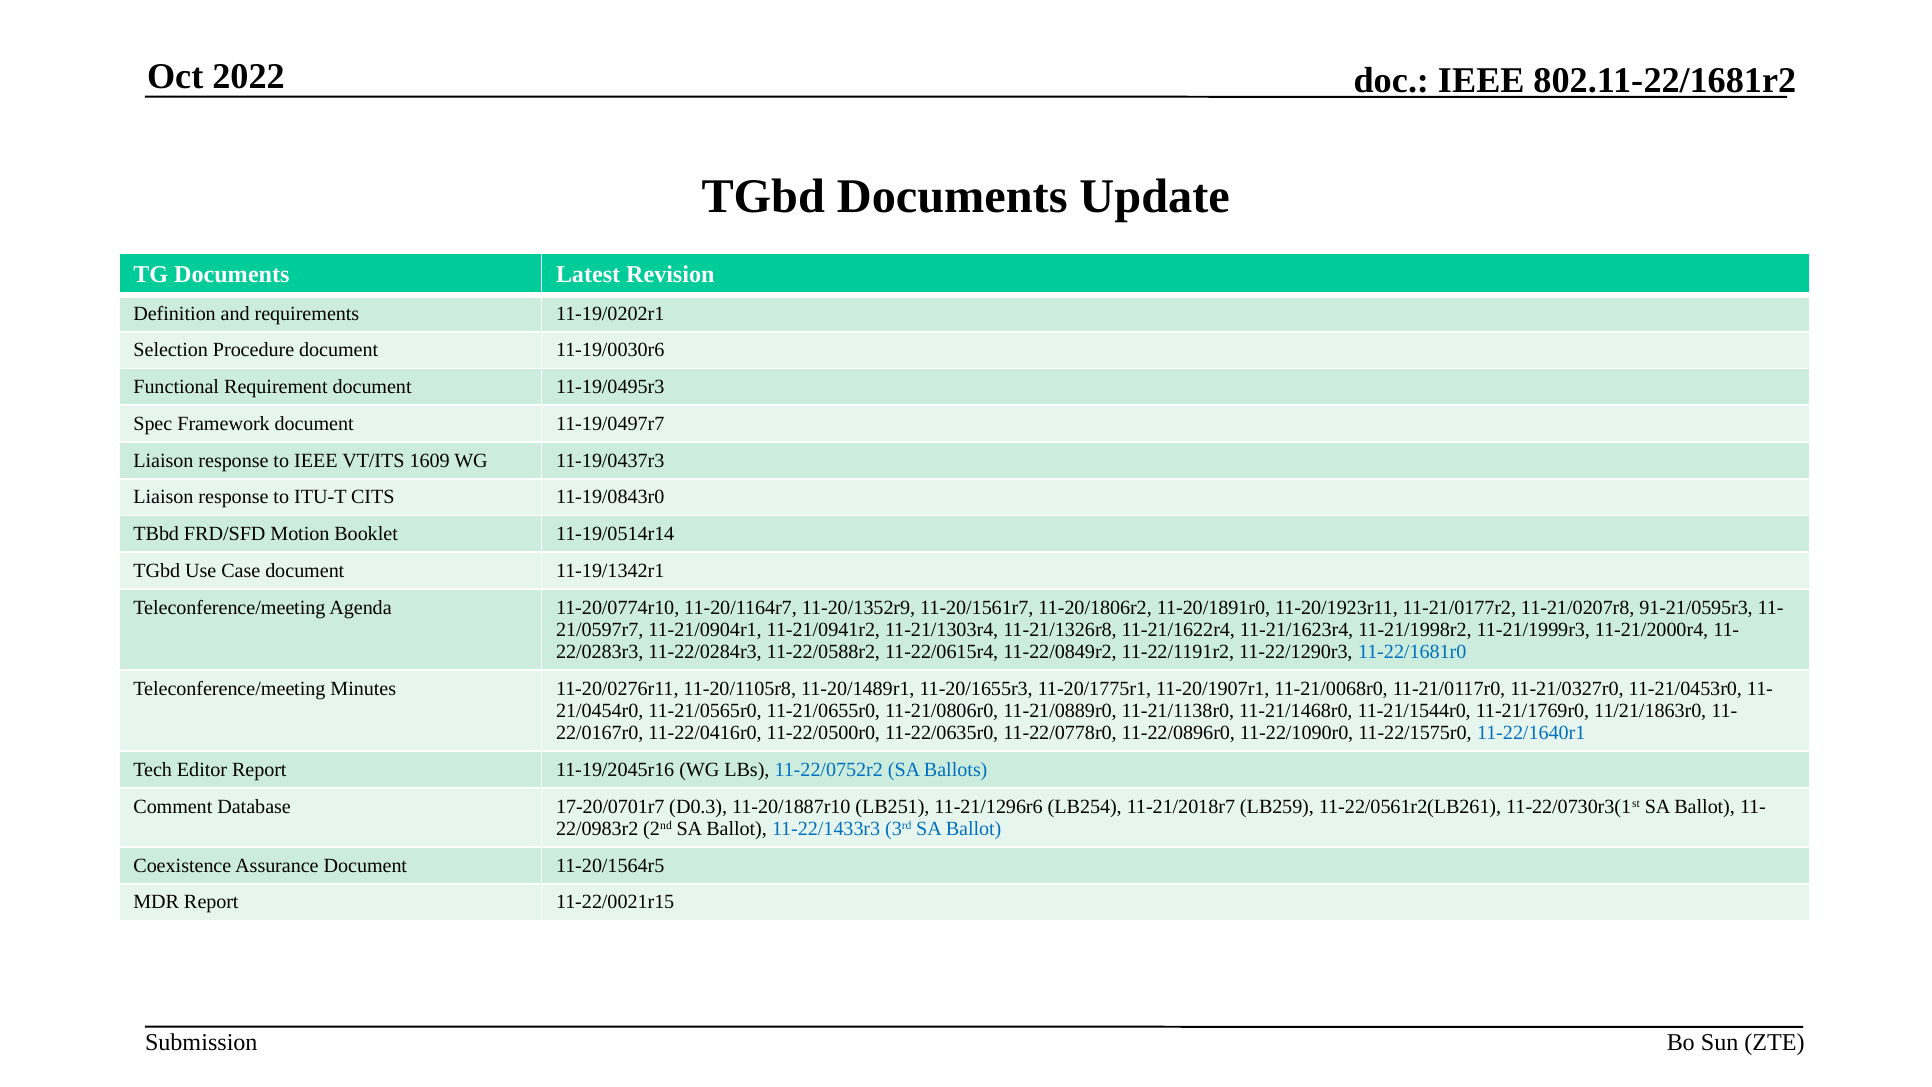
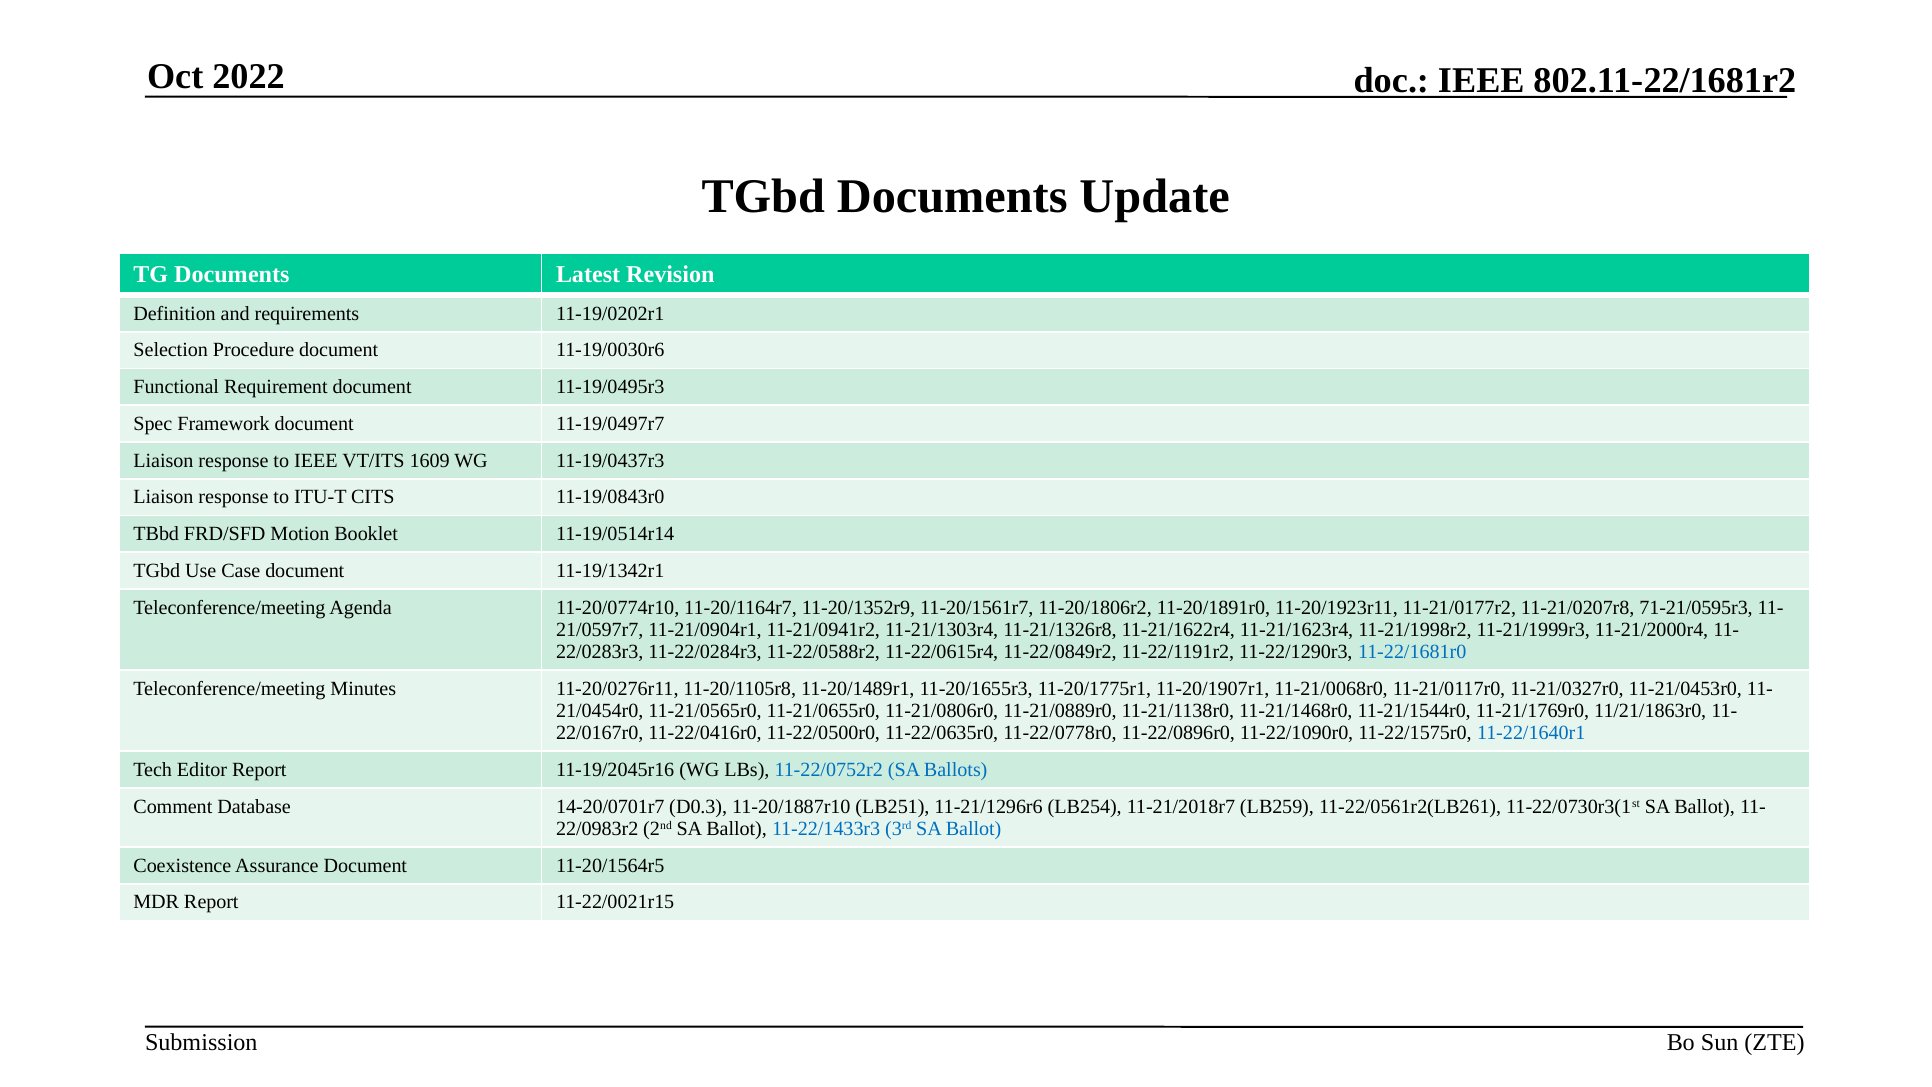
91-21/0595r3: 91-21/0595r3 -> 71-21/0595r3 (1696, 607)
17-20/0701r7: 17-20/0701r7 -> 14-20/0701r7 (610, 806)
